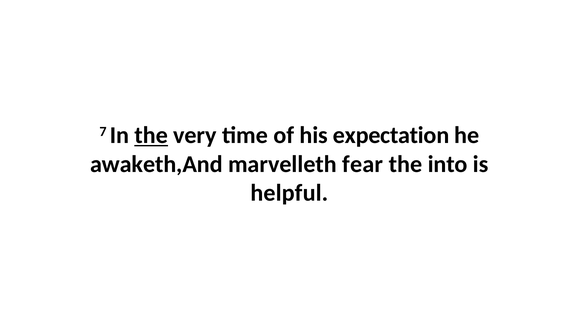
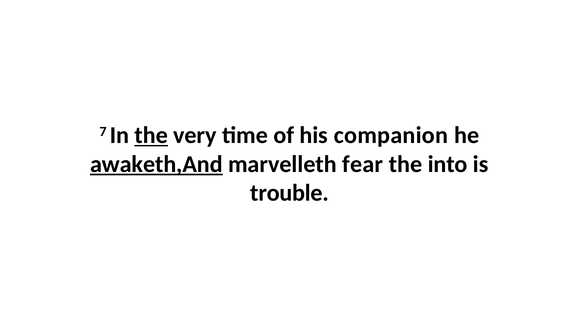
expectation: expectation -> companion (391, 136)
awaketh,And underline: none -> present (156, 165)
helpful: helpful -> trouble (290, 193)
